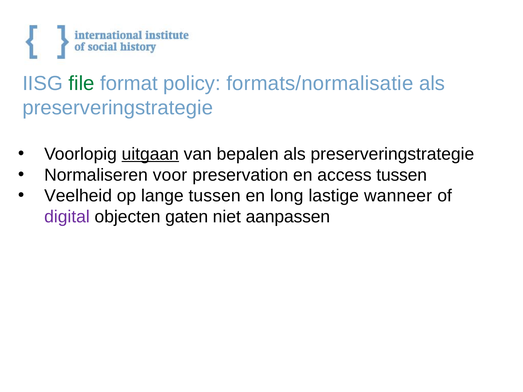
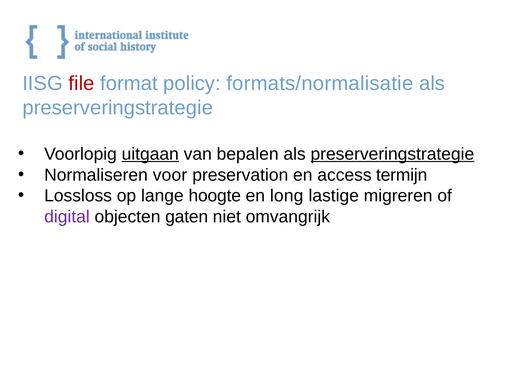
file colour: green -> red (82, 84)
preserveringstrategie underline: none -> present (392, 154)
access tussen: tussen -> termijn (402, 175)
Veelheid: Veelheid -> Lossloss (78, 196)
lange tussen: tussen -> hoogte (215, 196)
wanneer: wanneer -> migreren (398, 196)
aanpassen: aanpassen -> omvangrijk (288, 217)
